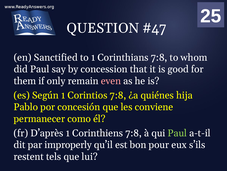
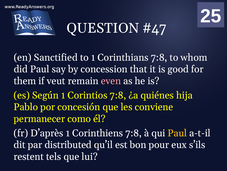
only: only -> veut (56, 81)
Paul colour: light green -> yellow (177, 133)
improperly: improperly -> distributed (68, 144)
